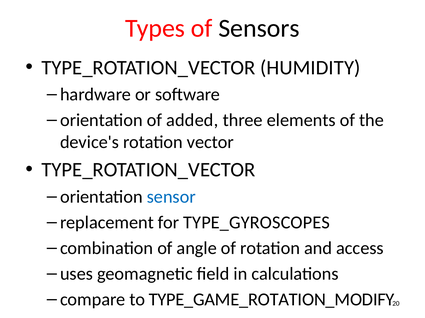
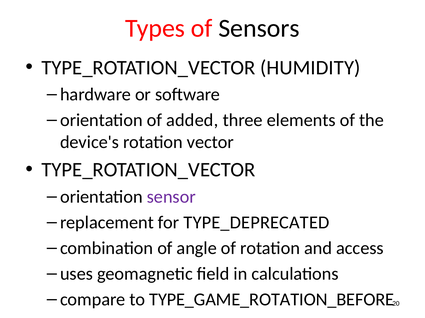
sensor colour: blue -> purple (171, 197)
TYPE_GYROSCOPES: TYPE_GYROSCOPES -> TYPE_DEPRECATED (257, 223)
TYPE_GAME_ROTATION_MODIFY: TYPE_GAME_ROTATION_MODIFY -> TYPE_GAME_ROTATION_BEFORE (272, 300)
